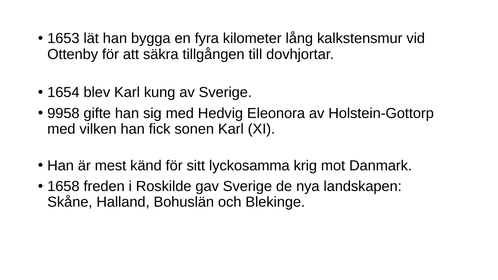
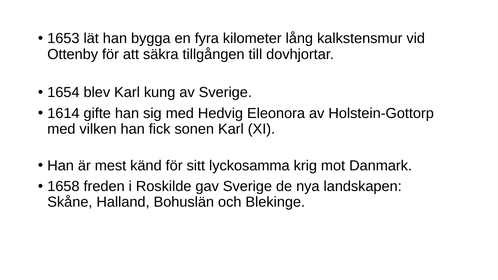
9958: 9958 -> 1614 (63, 113)
